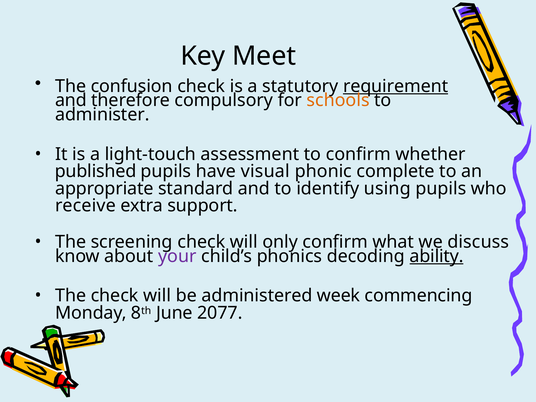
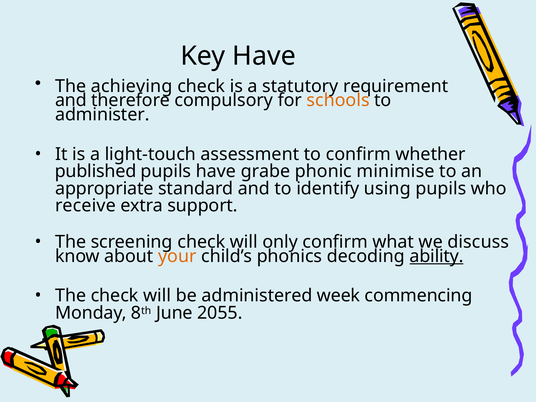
Key Meet: Meet -> Have (264, 56)
confusion: confusion -> achieving (132, 86)
requirement underline: present -> none (396, 86)
visual: visual -> grabe (265, 171)
complete: complete -> minimise (396, 171)
your colour: purple -> orange (177, 256)
2077: 2077 -> 2055 (220, 313)
